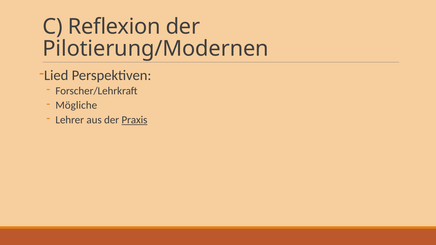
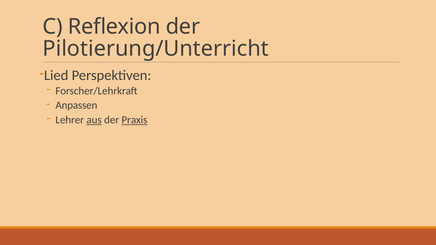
Pilotierung/Modernen: Pilotierung/Modernen -> Pilotierung/Unterricht (156, 49)
Mögliche: Mögliche -> Anpassen (76, 105)
aus underline: none -> present (94, 120)
